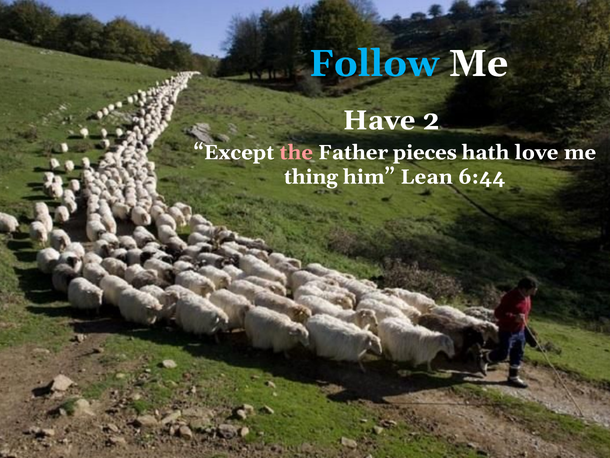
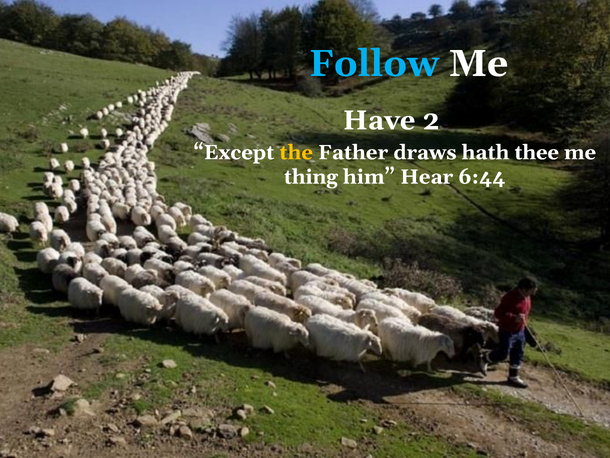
the colour: pink -> yellow (296, 152)
pieces: pieces -> draws (425, 152)
love: love -> thee (537, 152)
Lean: Lean -> Hear (427, 177)
